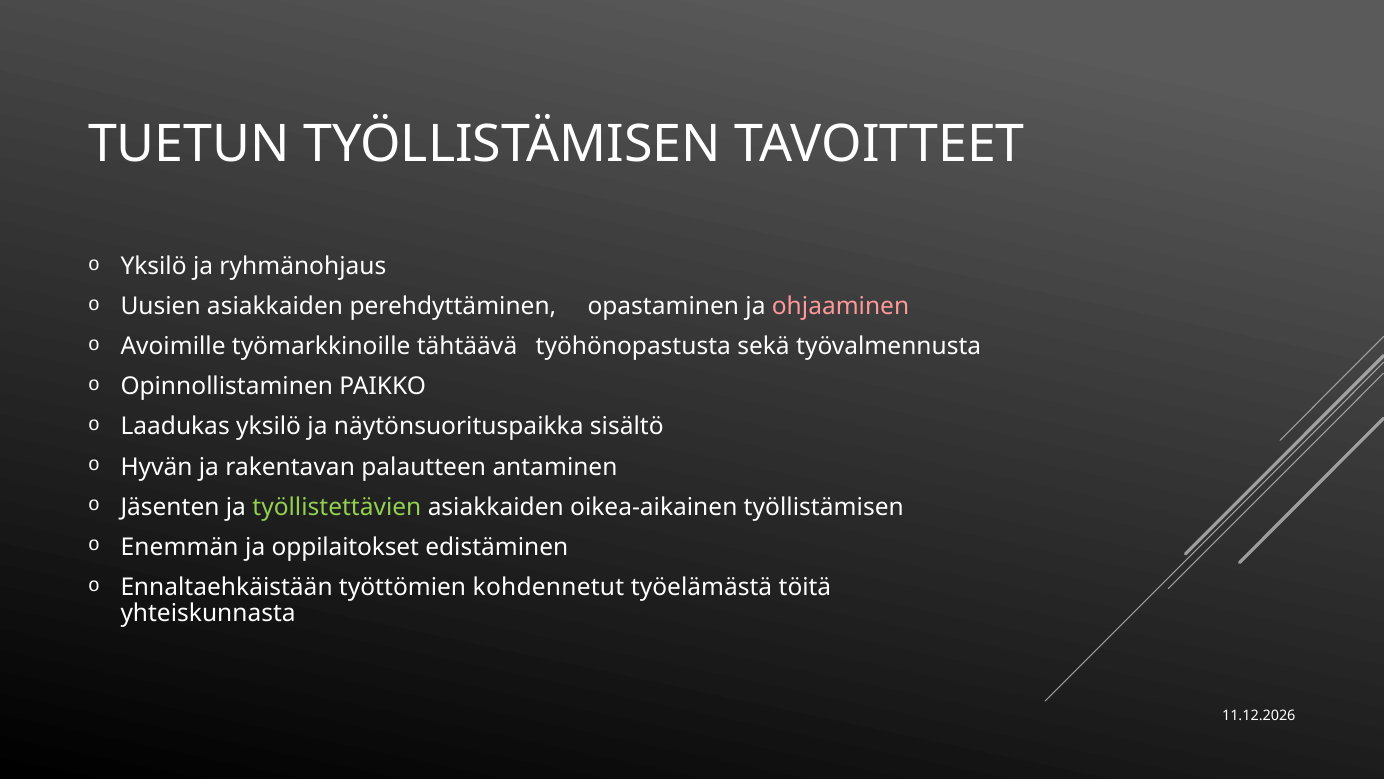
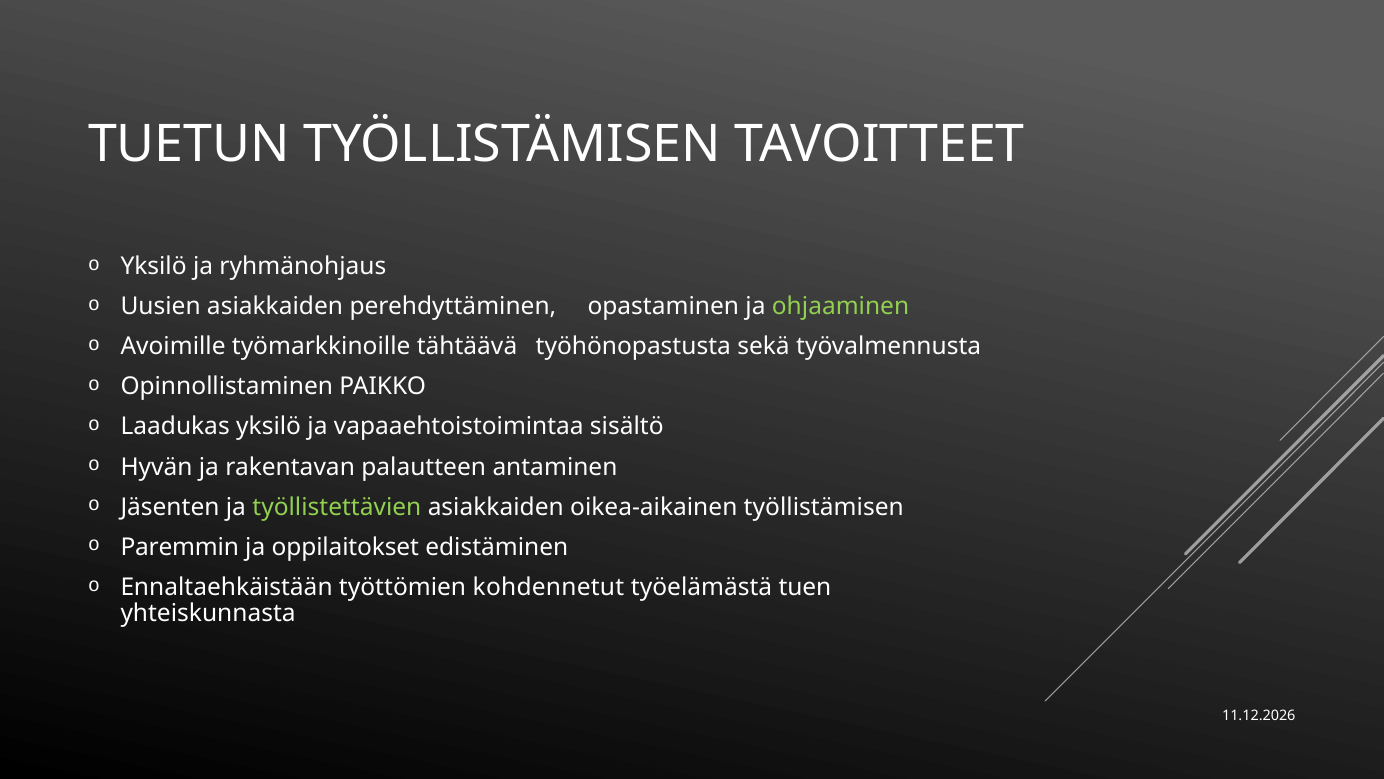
ohjaaminen colour: pink -> light green (841, 306)
näytönsuorituspaikka: näytönsuorituspaikka -> vapaaehtoistoimintaa (459, 427)
Enemmän: Enemmän -> Paremmin (180, 547)
töitä: töitä -> tuen (805, 587)
